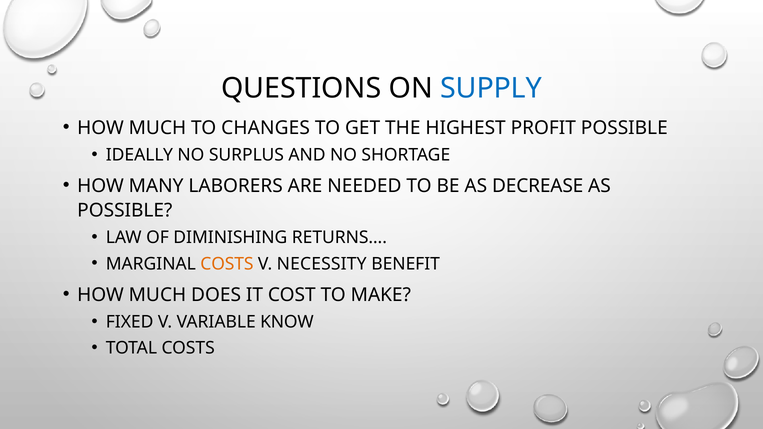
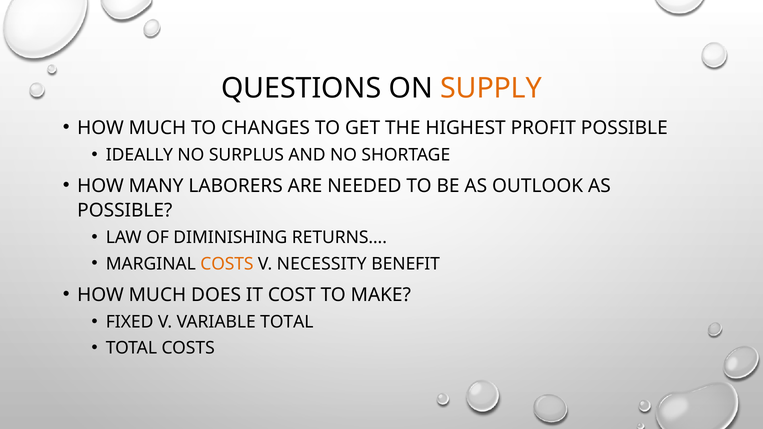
SUPPLY colour: blue -> orange (491, 88)
DECREASE: DECREASE -> OUTLOOK (538, 186)
VARIABLE KNOW: KNOW -> TOTAL (287, 322)
